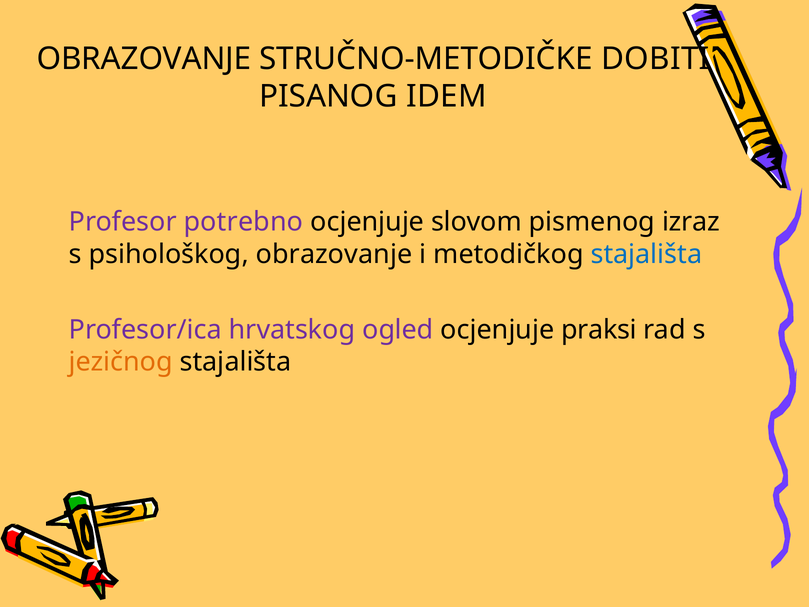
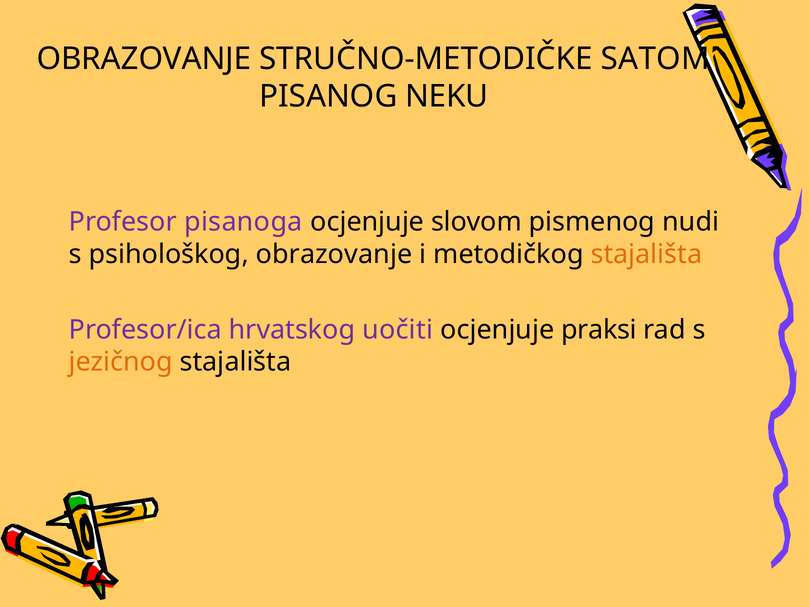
DOBITI: DOBITI -> SATOM (655, 59)
IDEM: IDEM -> NEKU (447, 96)
potrebno: potrebno -> pisanoga (243, 222)
izraz: izraz -> nudi (691, 222)
stajališta colour: blue -> orange (646, 254)
ogled: ogled -> uočiti (398, 330)
